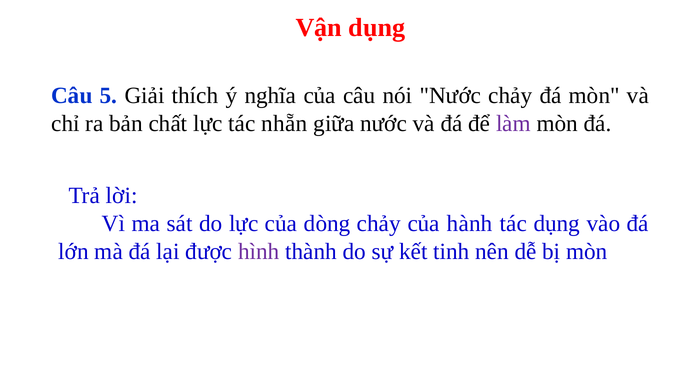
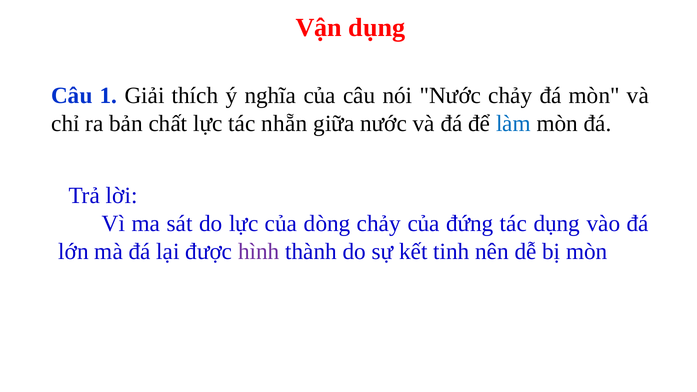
5: 5 -> 1 (109, 96)
làm colour: purple -> blue (513, 124)
hành: hành -> đứng (470, 224)
